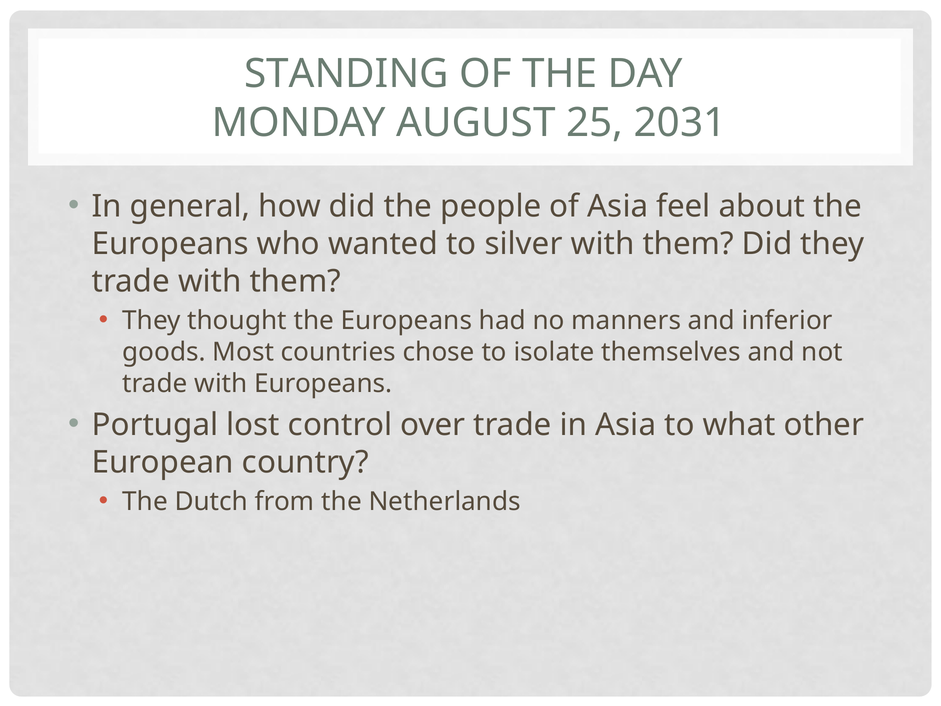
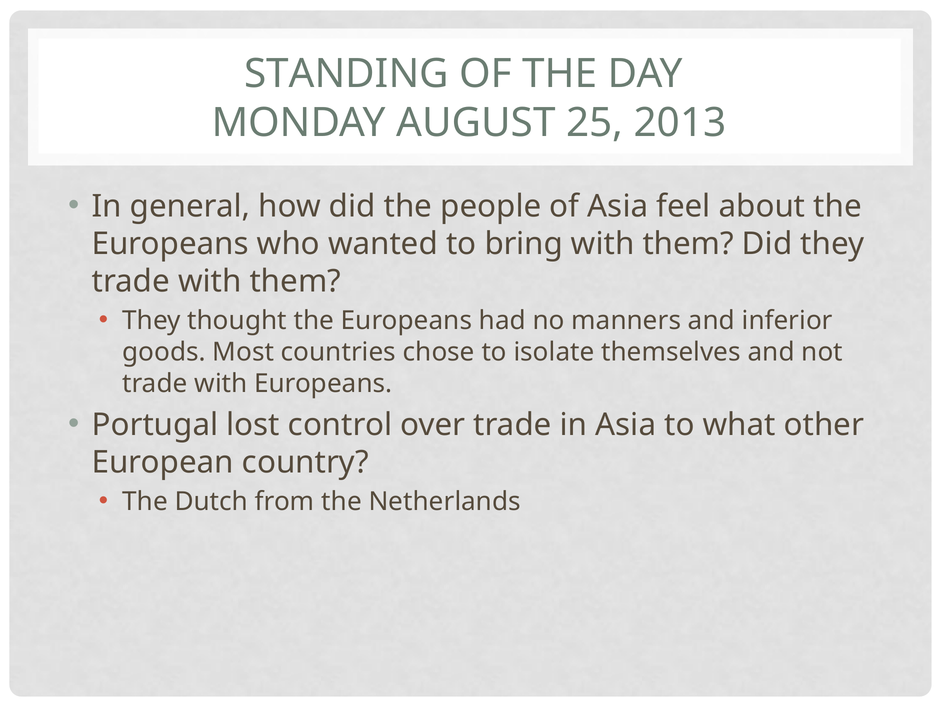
2031: 2031 -> 2013 (680, 123)
silver: silver -> bring (524, 244)
